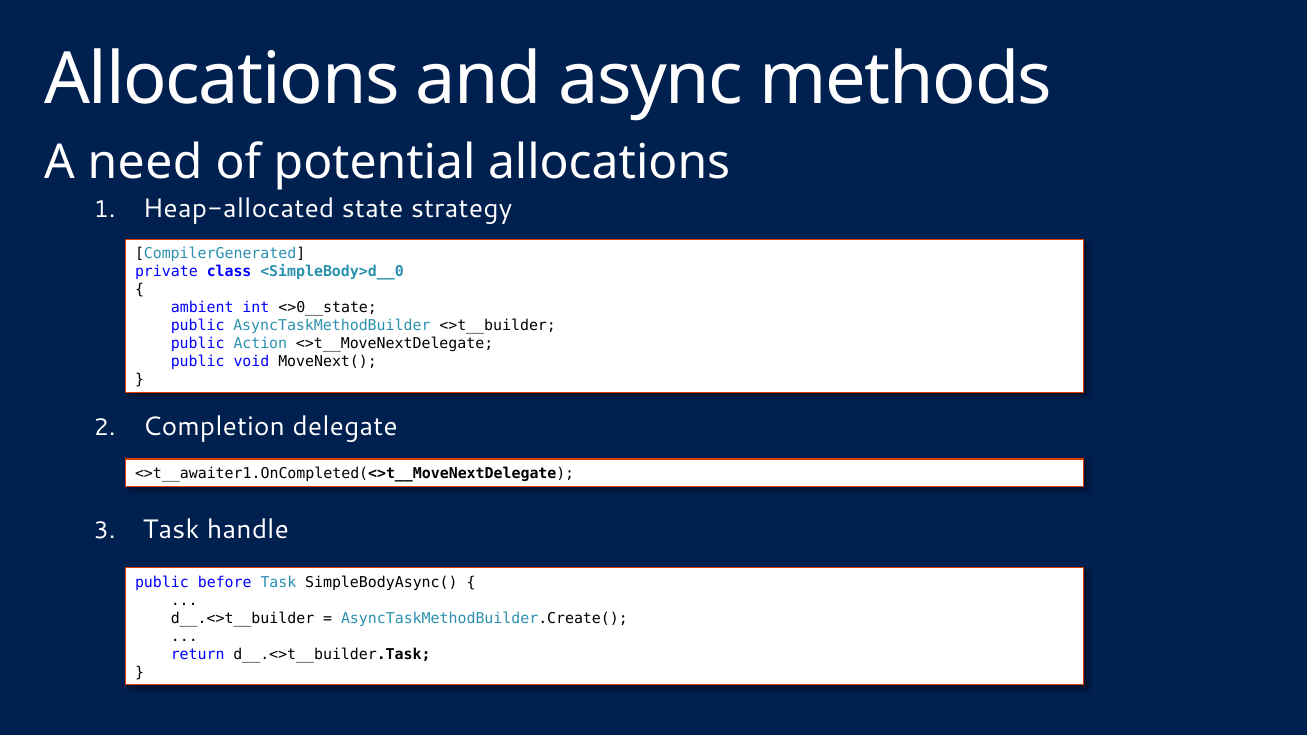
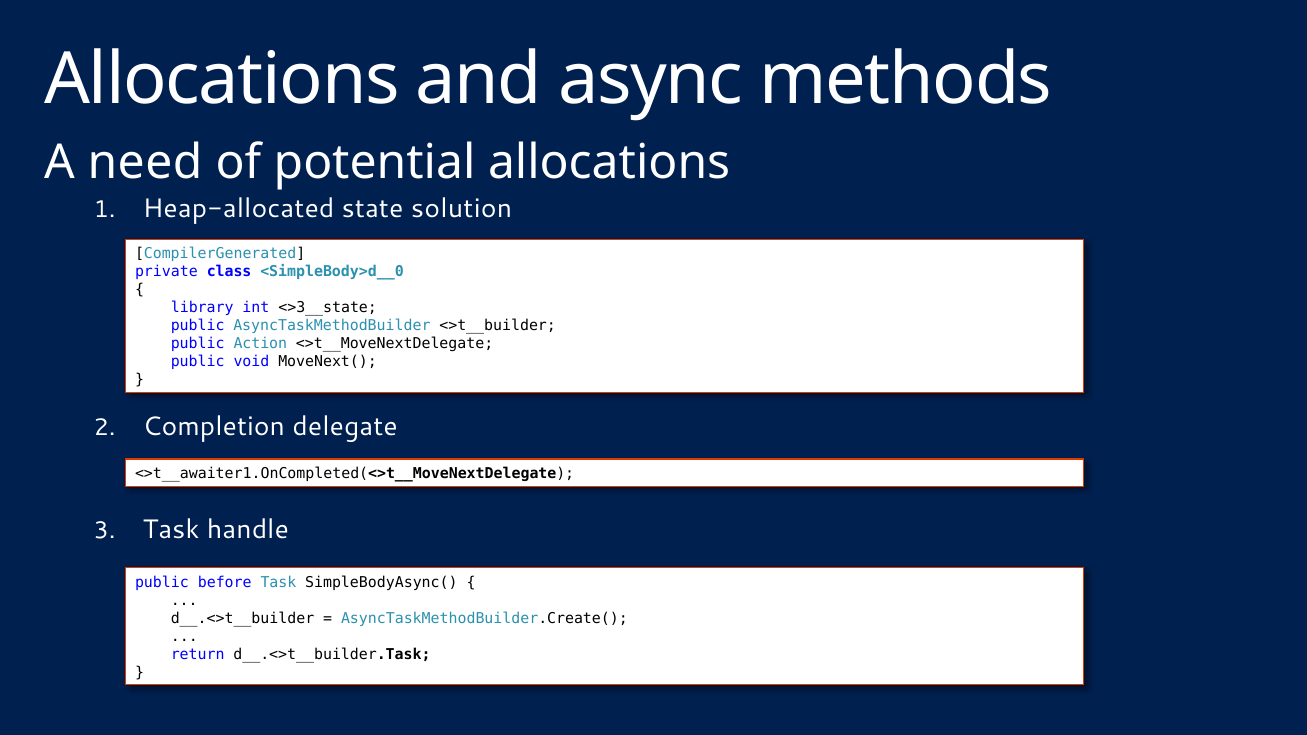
strategy: strategy -> solution (462, 209)
ambient: ambient -> library (202, 308)
<>0__state: <>0__state -> <>3__state (328, 308)
